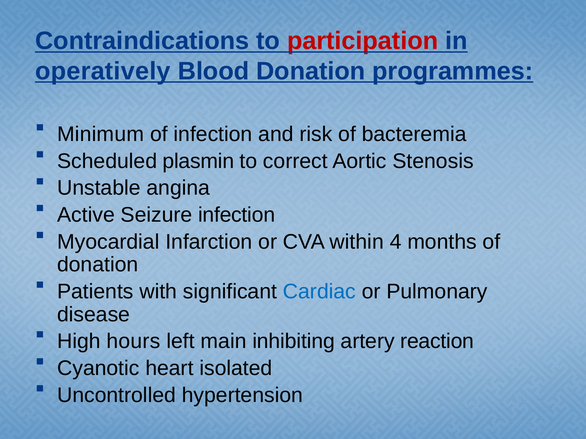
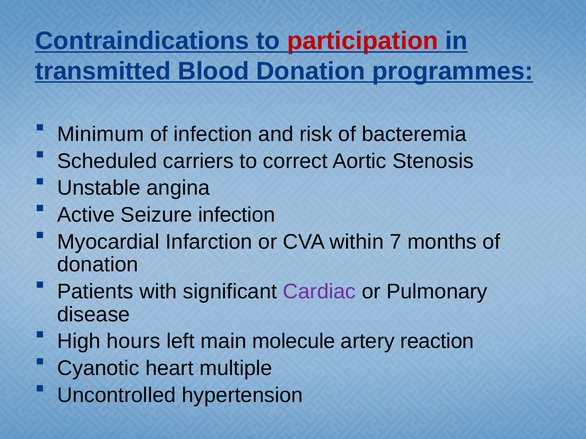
operatively: operatively -> transmitted (103, 71)
plasmin: plasmin -> carriers (198, 161)
4: 4 -> 7 (396, 242)
Cardiac colour: blue -> purple (319, 292)
inhibiting: inhibiting -> molecule (294, 342)
isolated: isolated -> multiple (236, 369)
